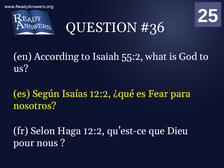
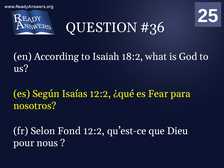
55:2: 55:2 -> 18:2 (132, 57)
Haga: Haga -> Fond (69, 131)
